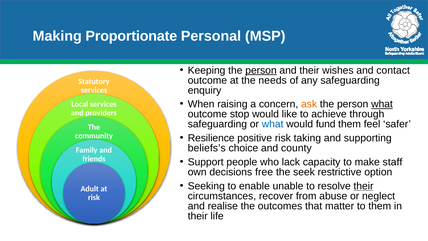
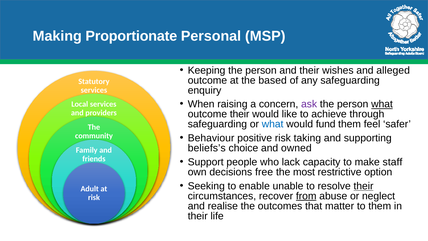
person underline: present -> none (261, 70)
contact: contact -> alleged (393, 70)
needs: needs -> based (273, 80)
ask colour: orange -> purple (309, 104)
outcome stop: stop -> their (240, 114)
Resilience: Resilience -> Behaviour (211, 138)
county: county -> owned (296, 148)
seek: seek -> most (304, 172)
from underline: none -> present (306, 196)
